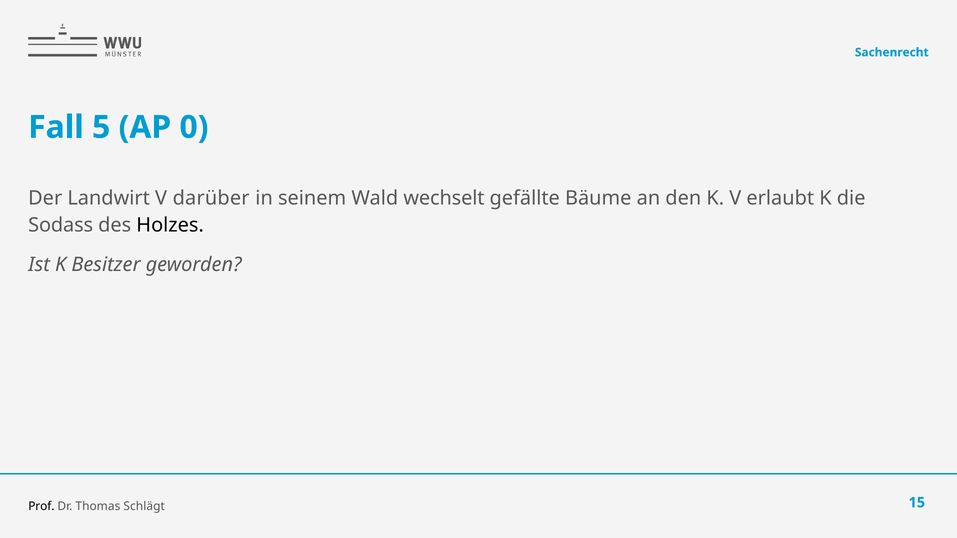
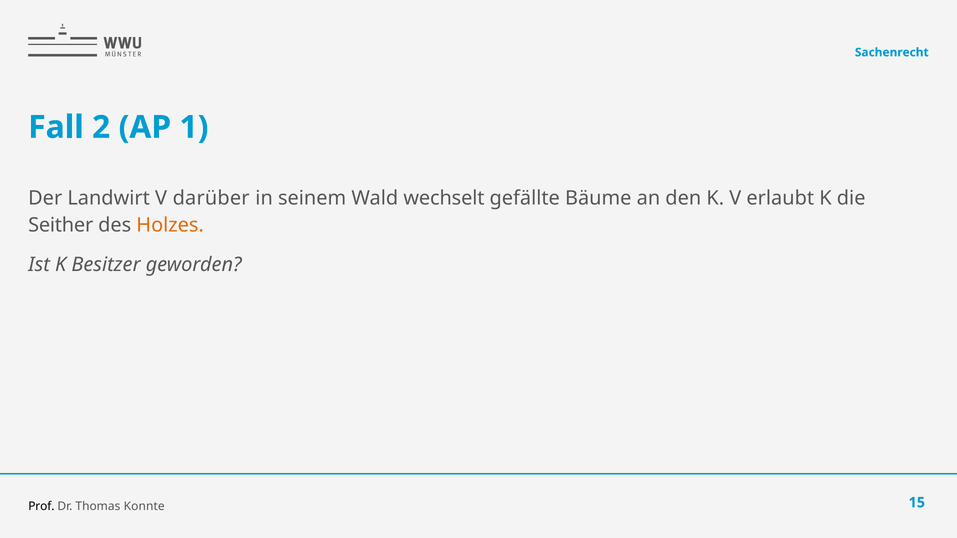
5: 5 -> 2 (101, 127)
0: 0 -> 1 (194, 127)
Sodass: Sodass -> Seither (61, 225)
Holzes colour: black -> orange (170, 225)
Schlägt: Schlägt -> Konnte (144, 506)
